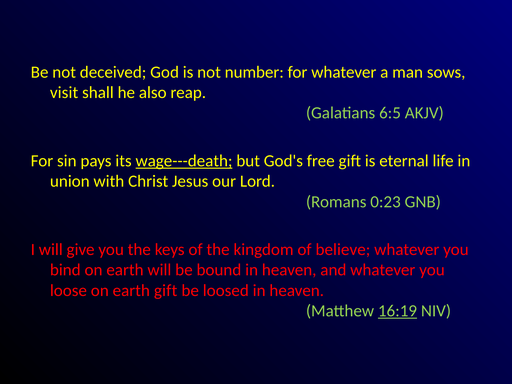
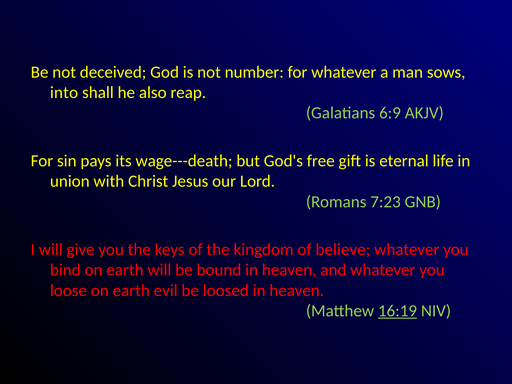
visit: visit -> into (64, 93)
6:5: 6:5 -> 6:9 (390, 113)
wage---death underline: present -> none (184, 161)
0:23: 0:23 -> 7:23 (386, 202)
earth gift: gift -> evil (166, 290)
